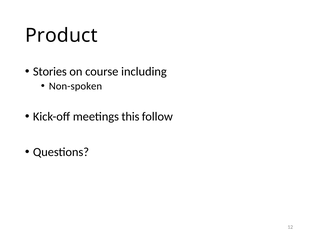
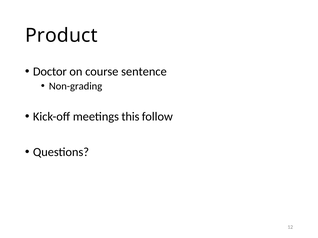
Stories: Stories -> Doctor (50, 72)
including: including -> sentence (144, 72)
Non-spoken: Non-spoken -> Non-grading (76, 86)
